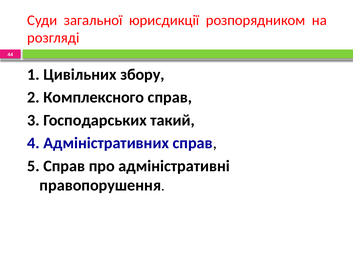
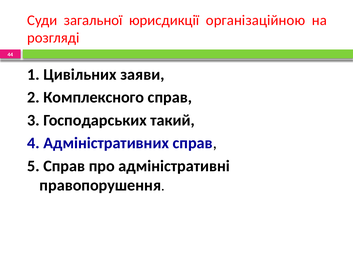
розпорядником: розпорядником -> організаційною (256, 20)
збору: збору -> заяви (142, 74)
